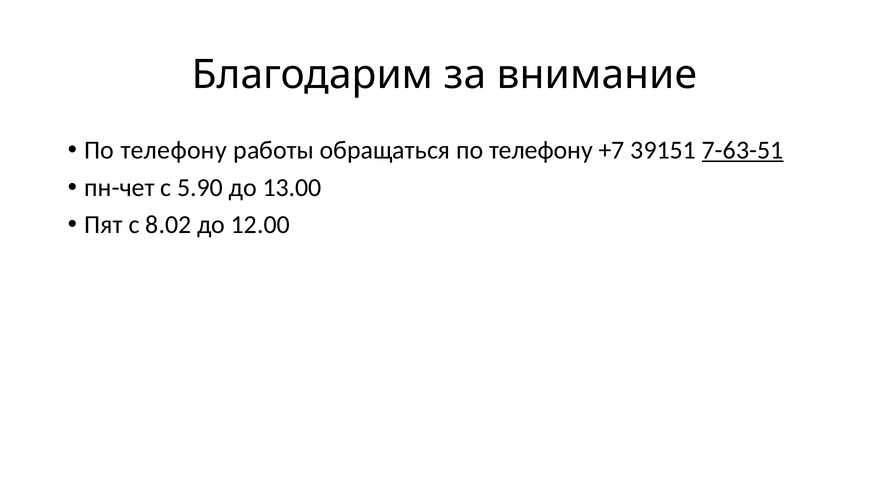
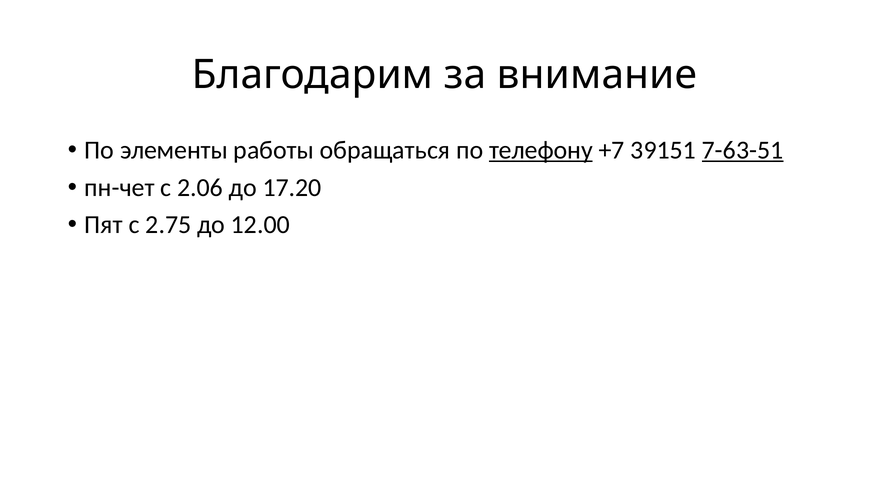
телефону: телефону -> элементы (174, 150)
телефону underline: none -> present (541, 150)
5.90: 5.90 -> 2.06 (200, 188)
13.00: 13.00 -> 17.20 (292, 188)
8.02: 8.02 -> 2.75 (168, 225)
